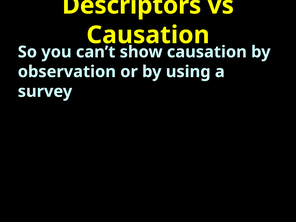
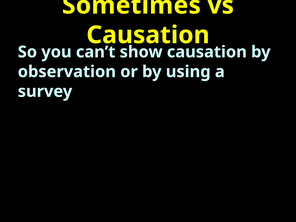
Descriptors: Descriptors -> Sometimes (131, 5)
